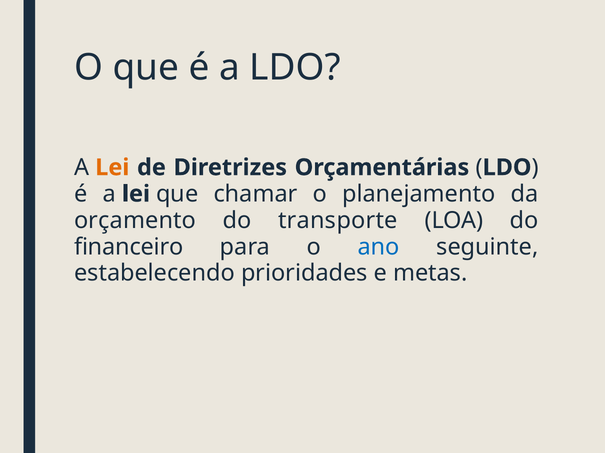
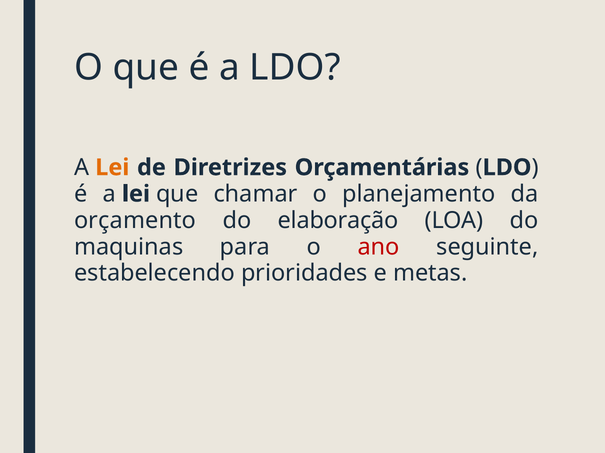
transporte: transporte -> elaboração (338, 221)
financeiro: financeiro -> maquinas (129, 247)
ano colour: blue -> red (379, 247)
